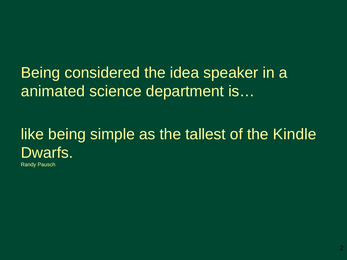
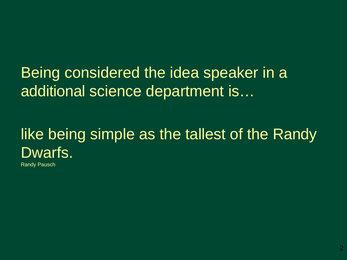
animated: animated -> additional (53, 91)
the Kindle: Kindle -> Randy (295, 135)
